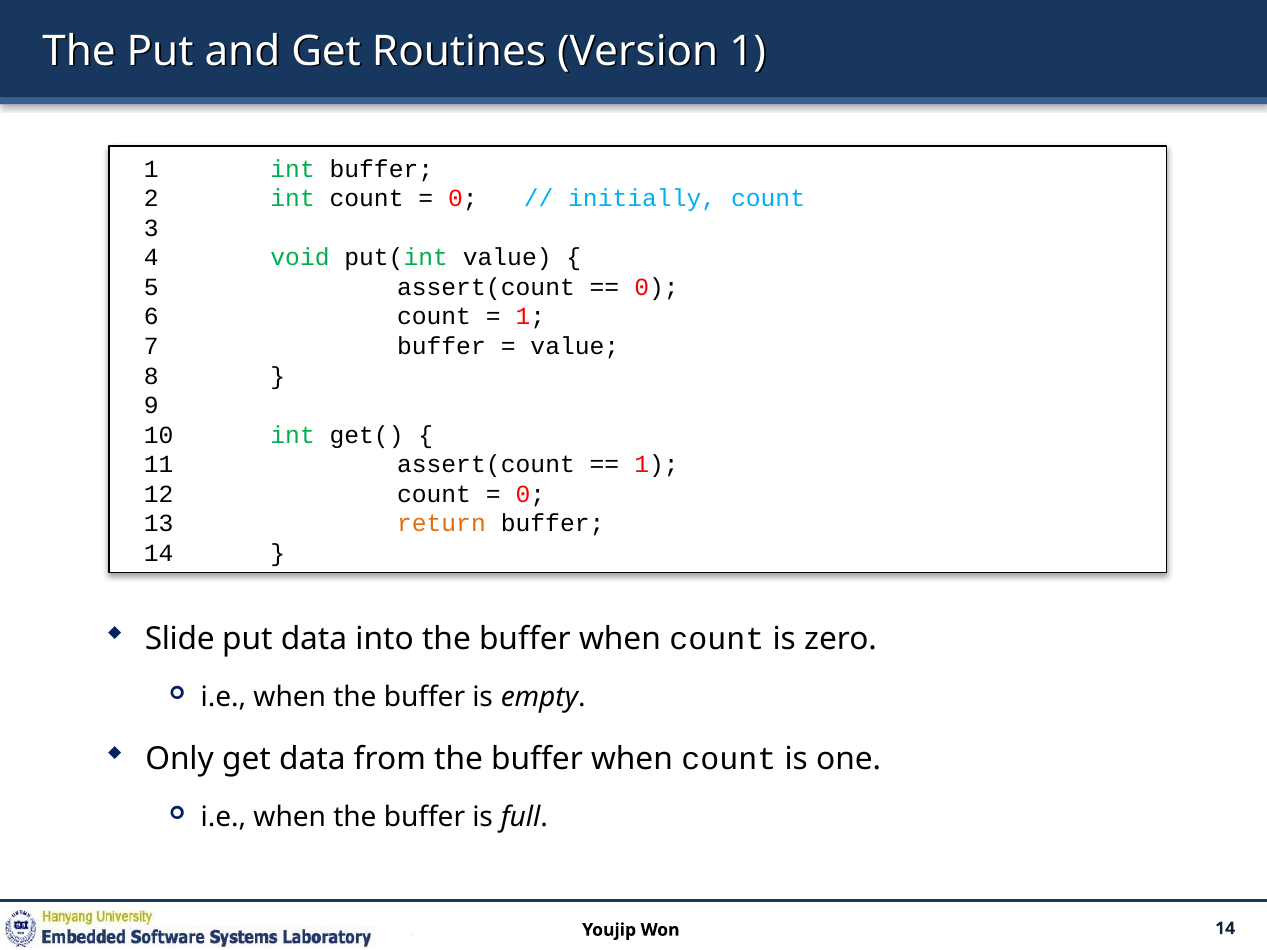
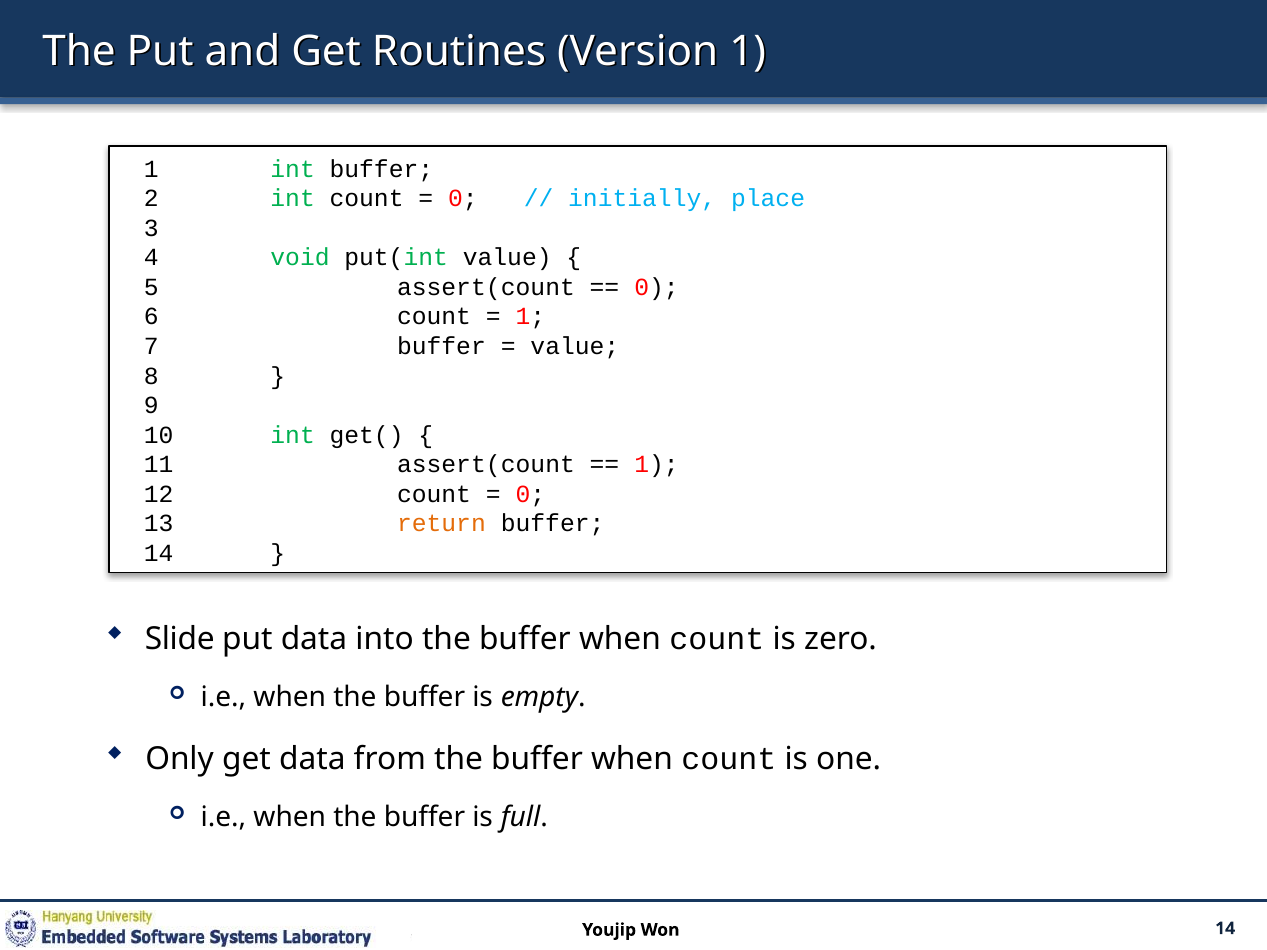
initially count: count -> place (768, 199)
